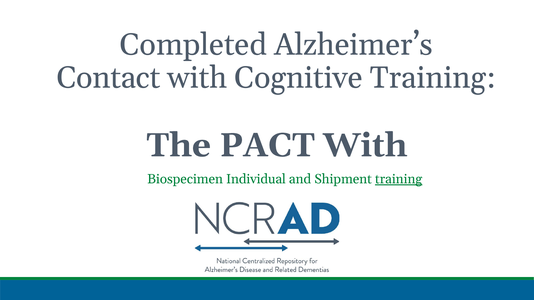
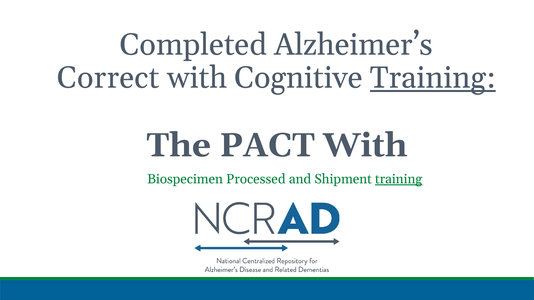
Contact: Contact -> Correct (108, 78)
Training underline: none -> present (433, 78)
Individual: Individual -> Processed (256, 179)
